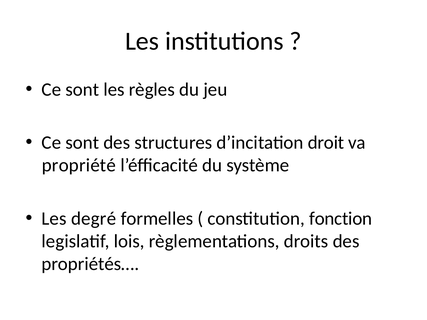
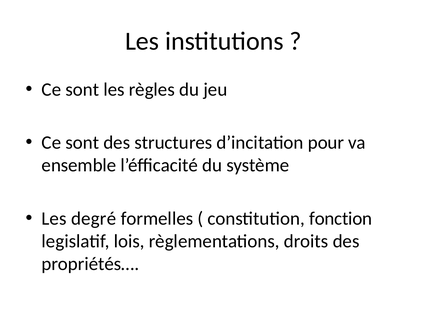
droit: droit -> pour (326, 143)
propriété: propriété -> ensemble (79, 166)
